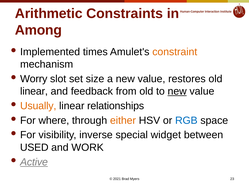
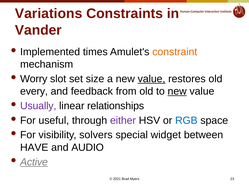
Arithmetic: Arithmetic -> Variations (49, 13)
Among: Among -> Vander (38, 30)
value underline: none -> present (152, 79)
linear: linear -> every (34, 91)
Usually colour: orange -> purple (38, 106)
where: where -> useful (54, 120)
either colour: orange -> purple (123, 120)
inverse: inverse -> solvers (96, 135)
USED: USED -> HAVE (34, 147)
WORK: WORK -> AUDIO (88, 147)
